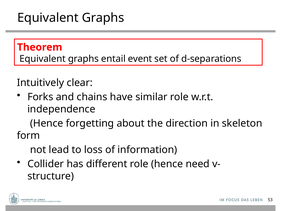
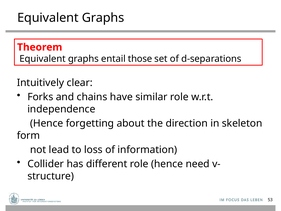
event: event -> those (140, 59)
